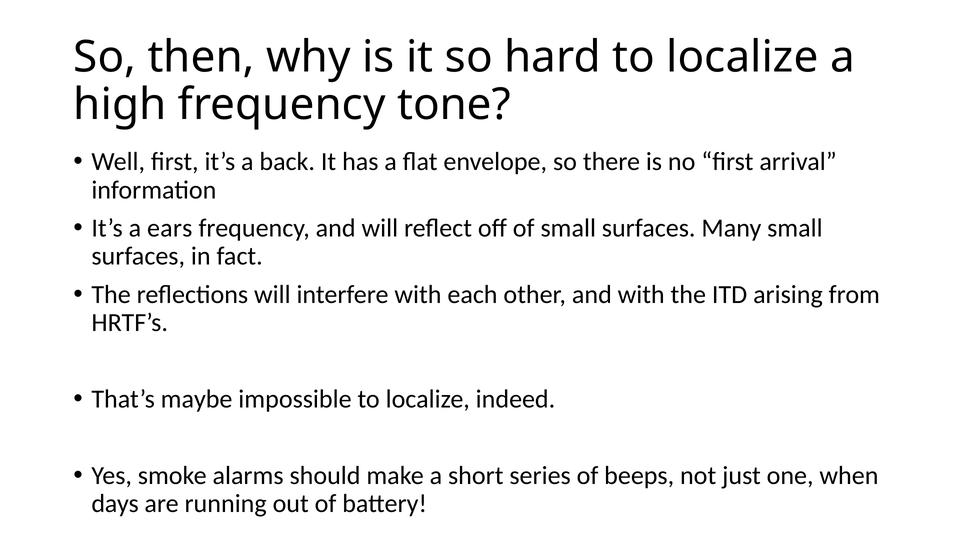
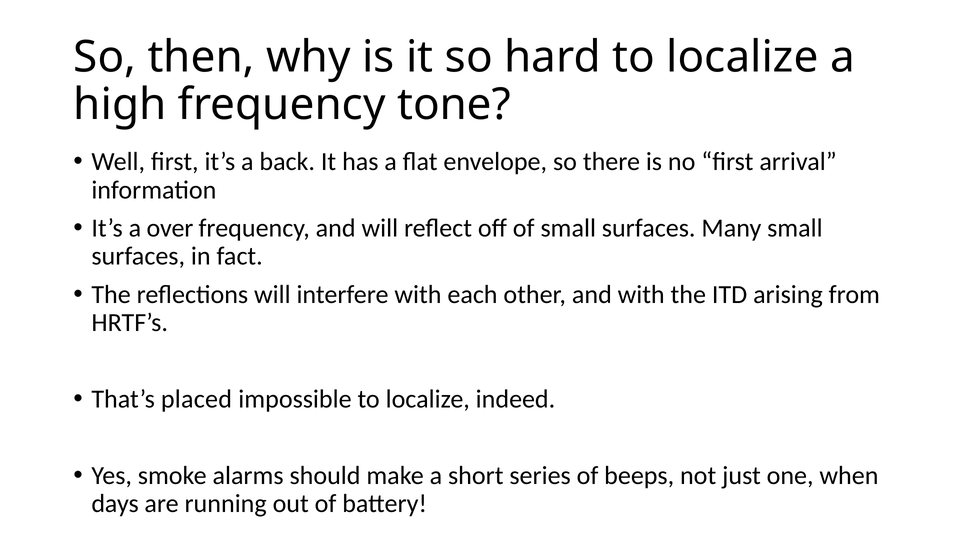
ears: ears -> over (170, 228)
maybe: maybe -> placed (196, 399)
